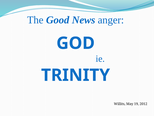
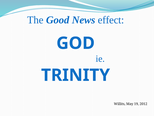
anger: anger -> effect (111, 20)
